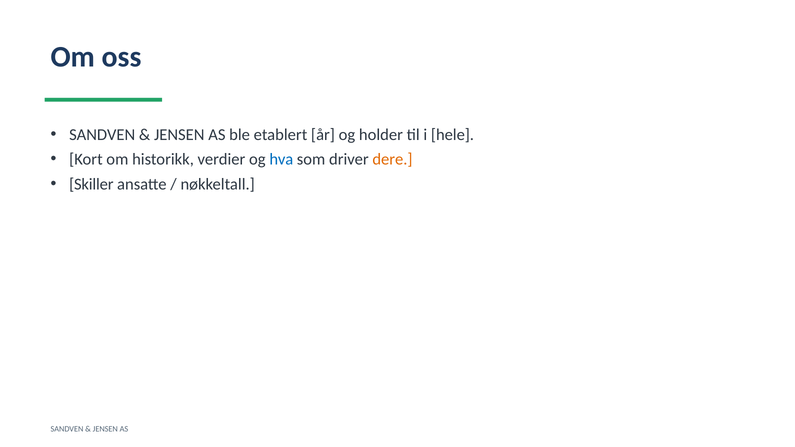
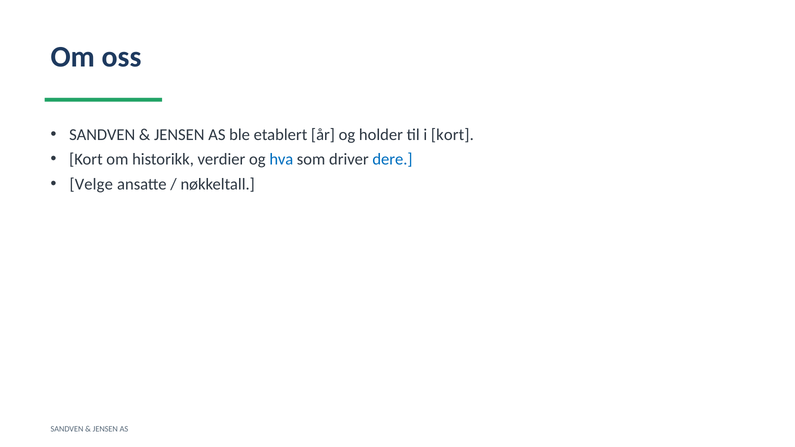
i hele: hele -> kort (452, 135)
dere colour: orange -> blue (392, 160)
Skiller: Skiller -> Velge (91, 184)
